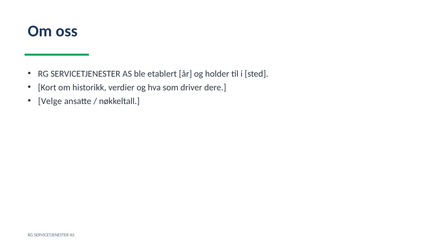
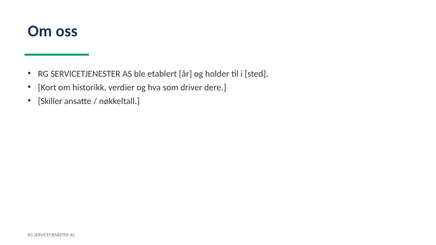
Velge: Velge -> Skiller (50, 101)
